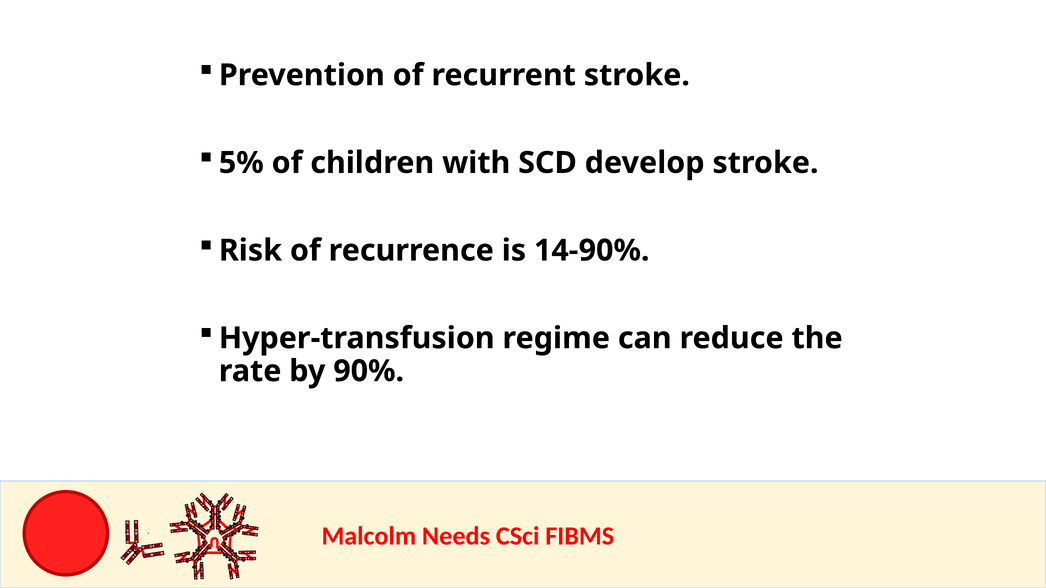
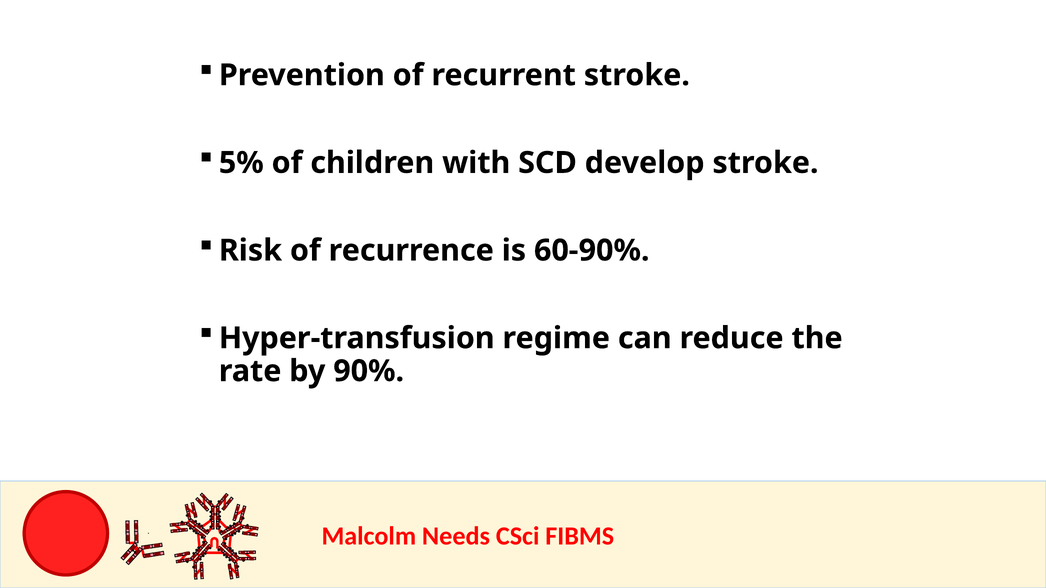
14-90%: 14-90% -> 60-90% (592, 251)
